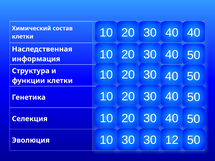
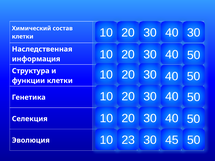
40: 40 -> 30 (194, 33)
10 30: 30 -> 23 (128, 140)
12: 12 -> 45 (172, 140)
